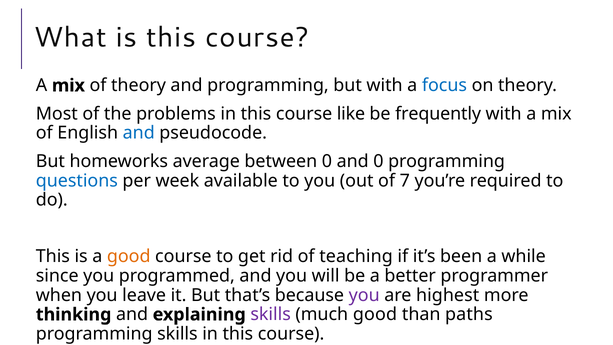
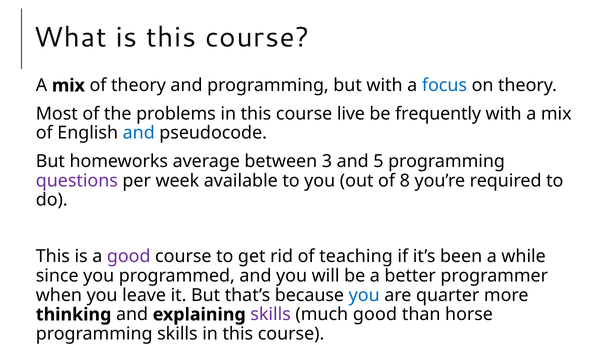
like: like -> live (351, 114)
between 0: 0 -> 3 (327, 161)
and 0: 0 -> 5 (378, 161)
questions colour: blue -> purple (77, 181)
7: 7 -> 8 (405, 181)
good colour: orange -> purple (129, 256)
you colour: purple -> blue (364, 295)
highest: highest -> quarter (448, 295)
paths: paths -> horse (469, 314)
